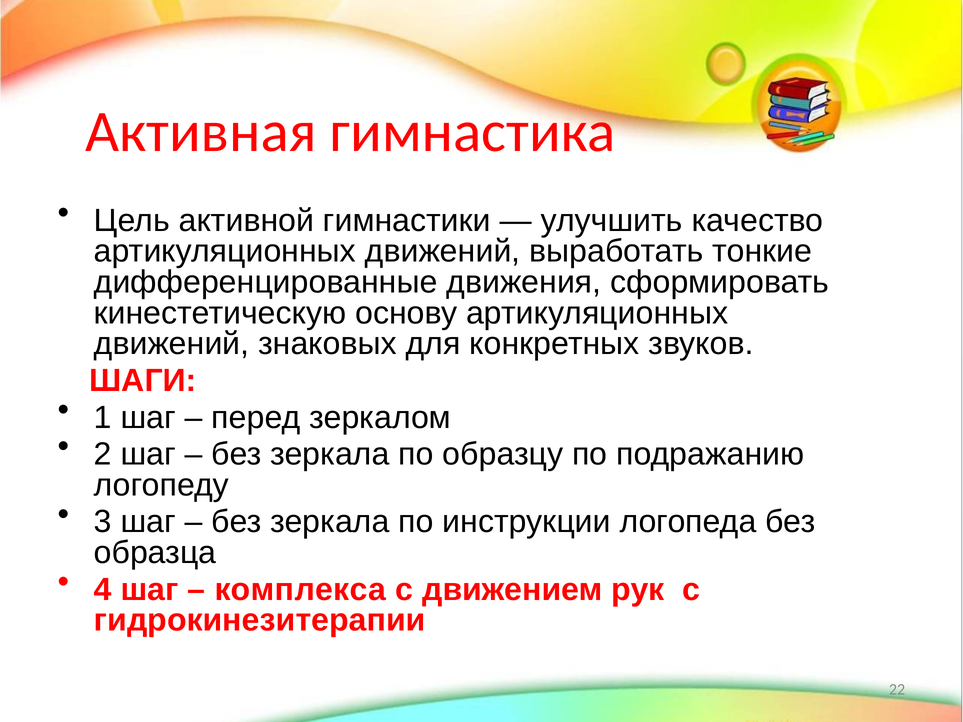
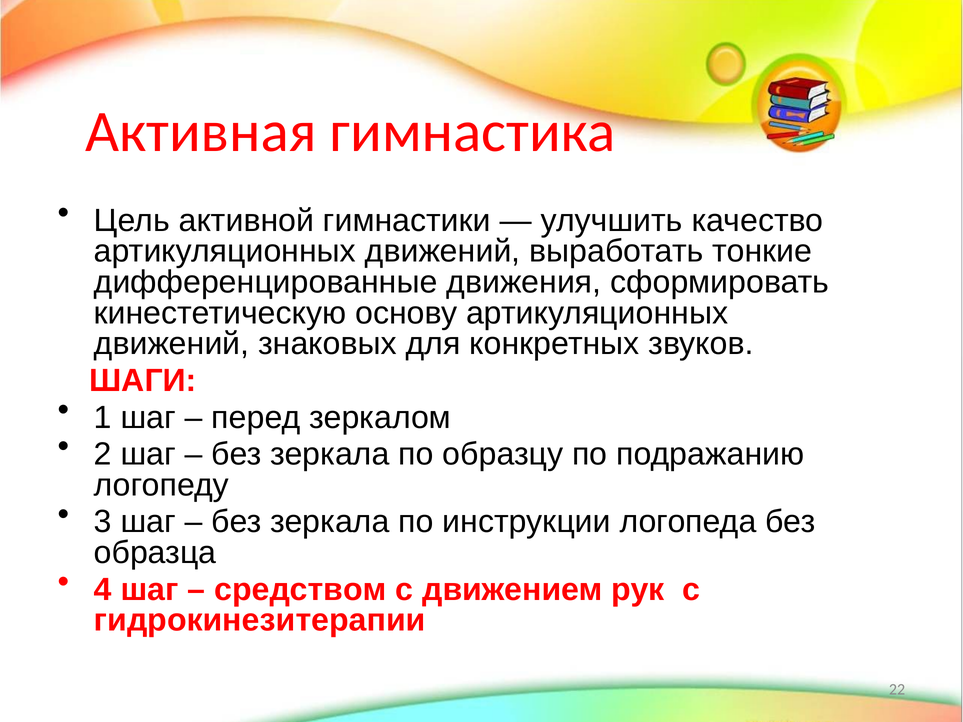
комплекса: комплекса -> средством (300, 590)
